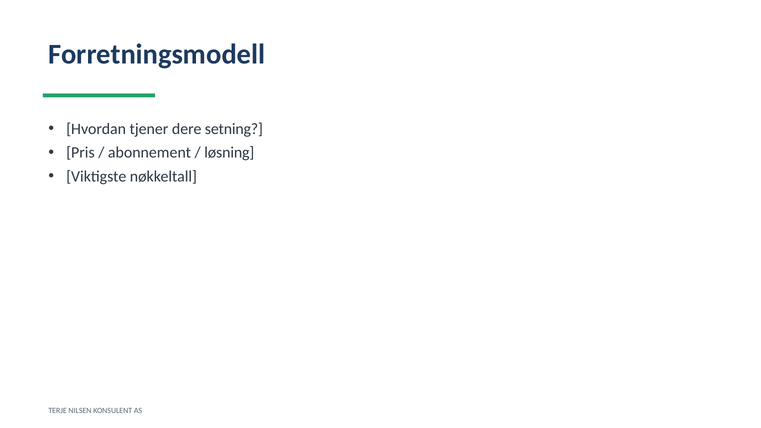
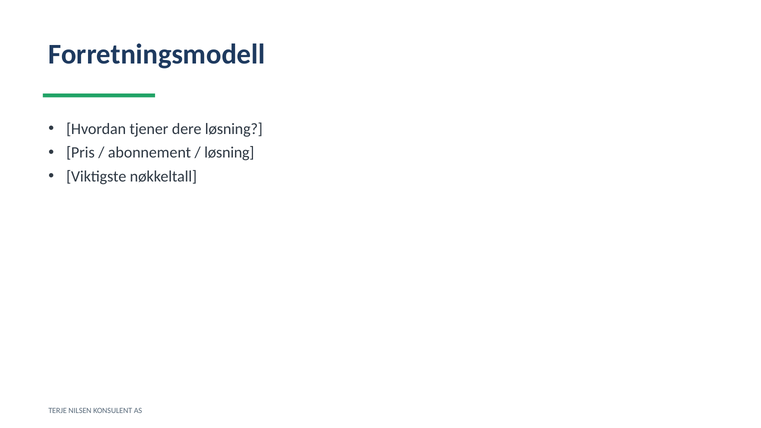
dere setning: setning -> løsning (234, 129)
